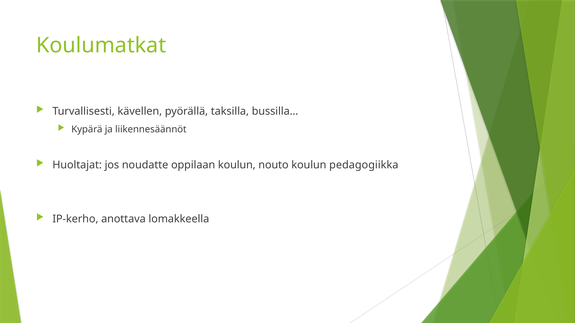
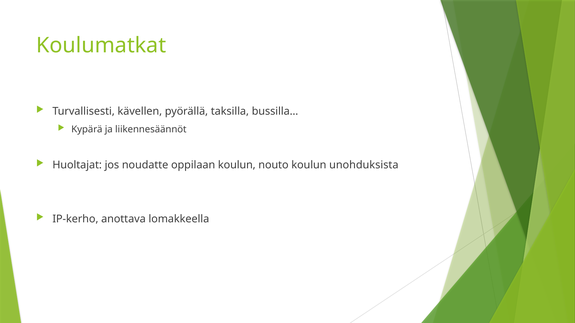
pedagogiikka: pedagogiikka -> unohduksista (364, 165)
